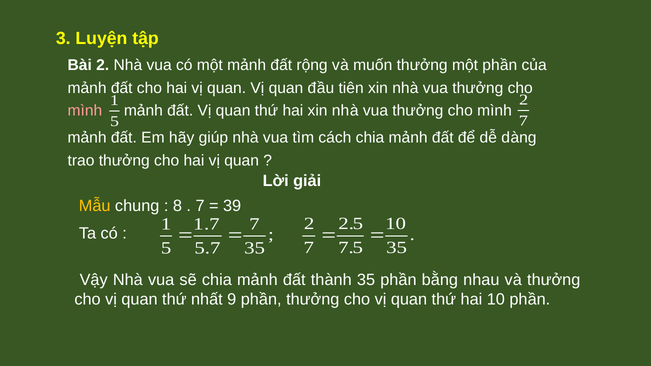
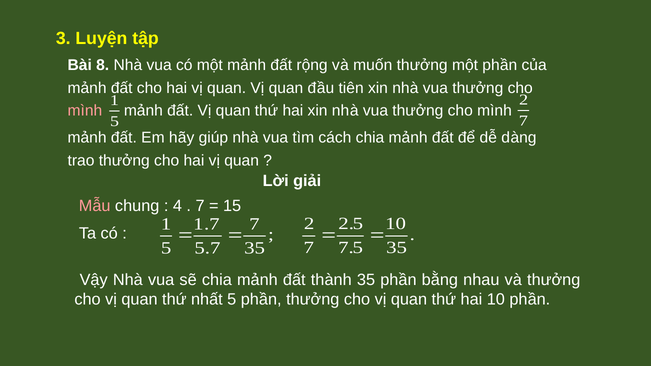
Bài 2: 2 -> 8 (103, 65)
Mẫu colour: yellow -> pink (95, 206)
8: 8 -> 4 (177, 206)
39: 39 -> 15 (232, 206)
nhất 9: 9 -> 5 (232, 299)
